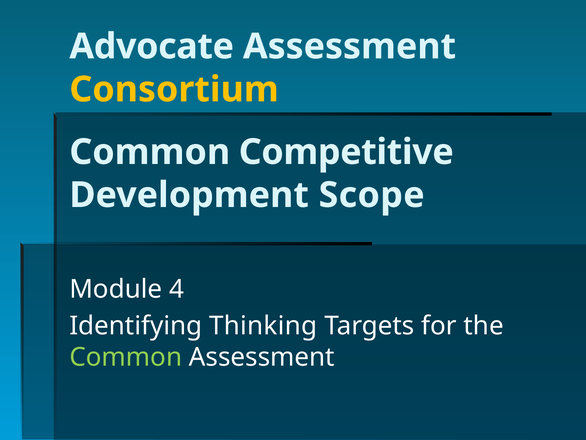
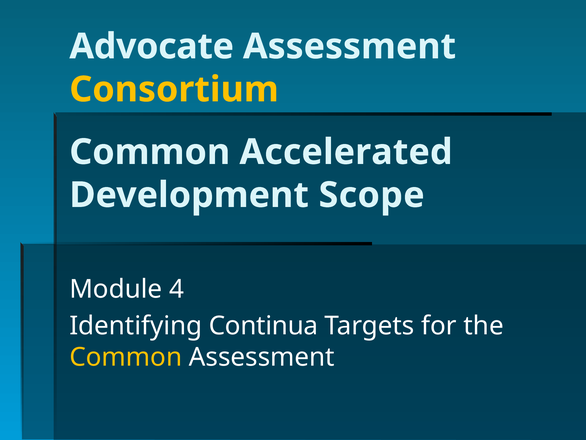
Competitive: Competitive -> Accelerated (346, 152)
Thinking: Thinking -> Continua (263, 325)
Common colour: light green -> yellow (126, 357)
